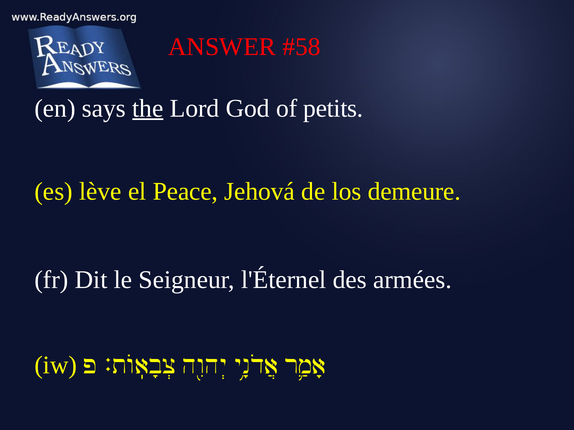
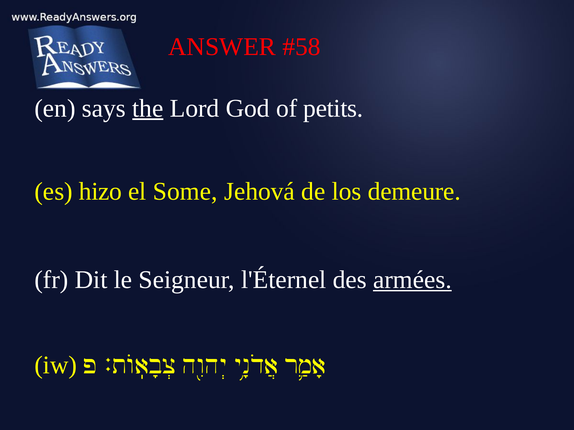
lève: lève -> hizo (101, 192)
Peace: Peace -> Some (185, 192)
armées underline: none -> present (412, 280)
